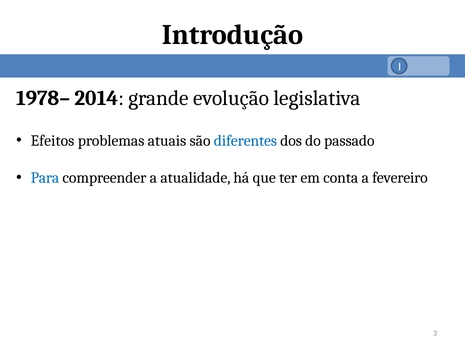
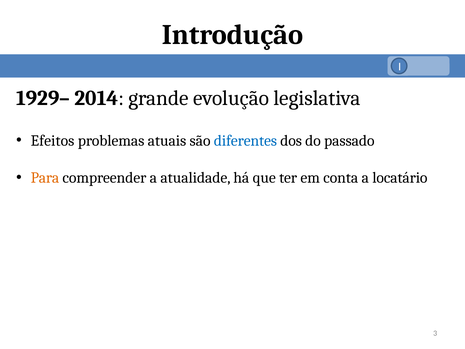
1978–: 1978– -> 1929– (43, 98)
Para colour: blue -> orange (45, 178)
fevereiro: fevereiro -> locatário (400, 178)
